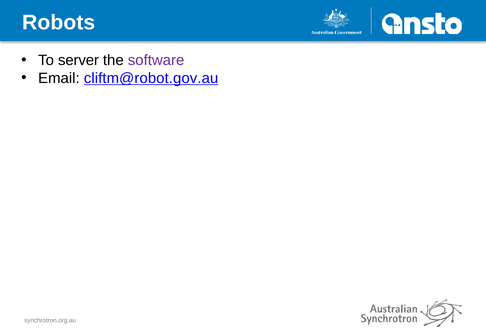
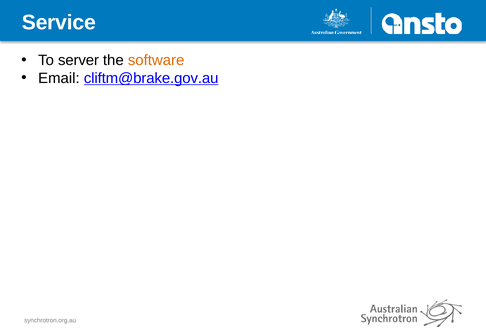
Robots: Robots -> Service (59, 23)
software colour: purple -> orange (156, 60)
cliftm@robot.gov.au: cliftm@robot.gov.au -> cliftm@brake.gov.au (151, 78)
